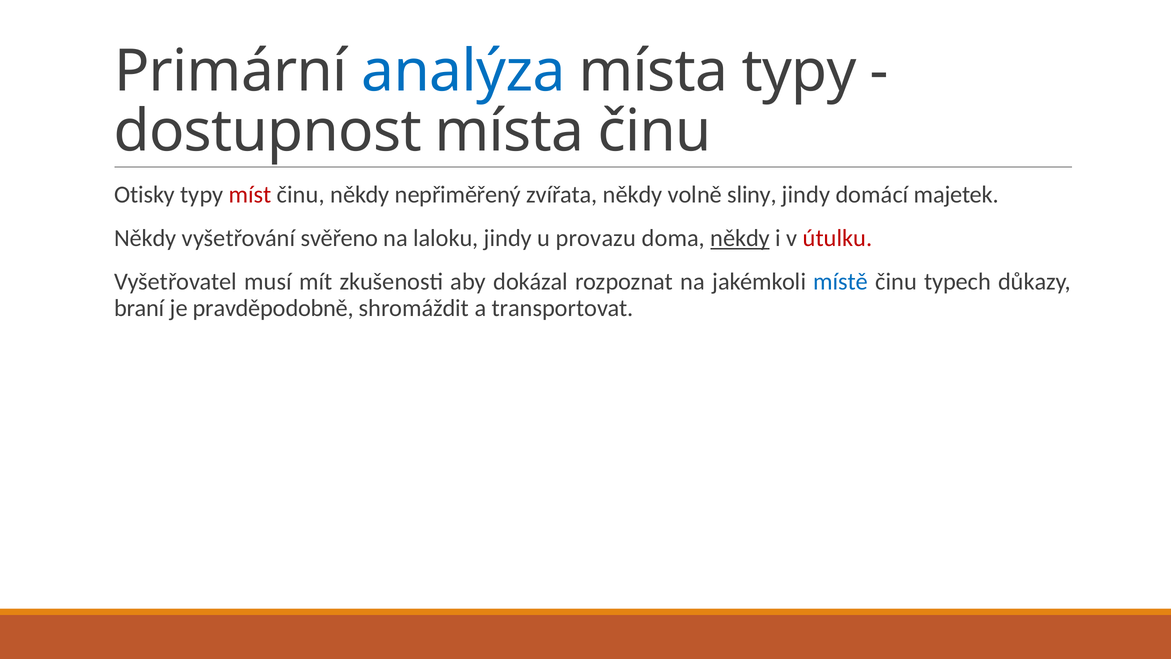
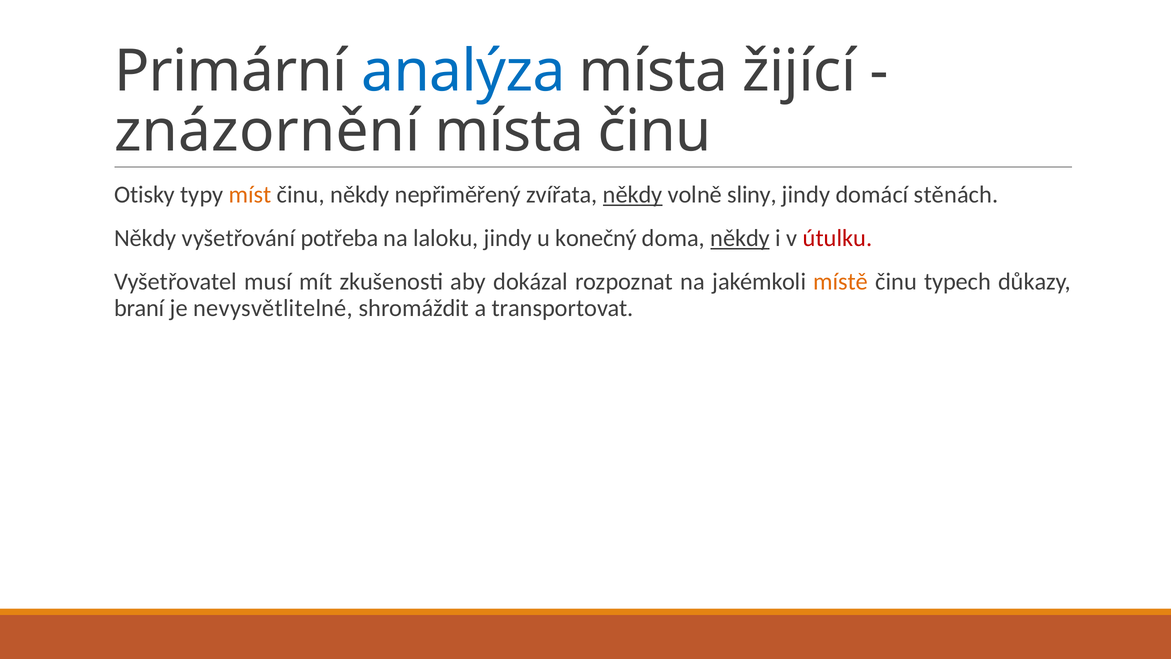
místa typy: typy -> žijící (799, 71)
dostupnost: dostupnost -> znázornění (267, 131)
míst colour: red -> orange (250, 195)
někdy underline: none -> present (633, 195)
majetek: majetek -> stěnách (956, 195)
svěřeno: svěřeno -> potřeba (339, 238)
provazu: provazu -> konečný (596, 238)
místě colour: blue -> orange (841, 282)
pravděpodobně: pravděpodobně -> nevysvětlitelné (273, 308)
